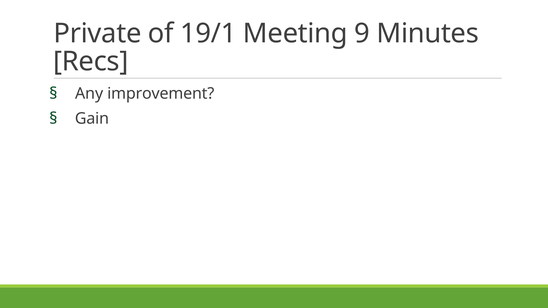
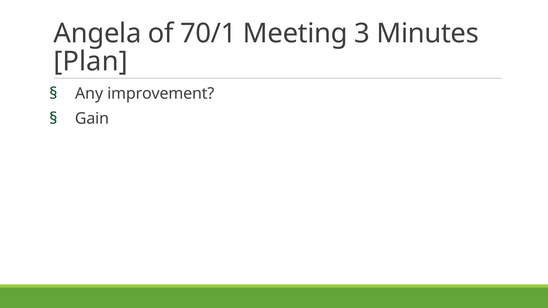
Private: Private -> Angela (97, 33)
19/1: 19/1 -> 70/1 (208, 33)
9: 9 -> 3 (362, 33)
Recs: Recs -> Plan (91, 61)
